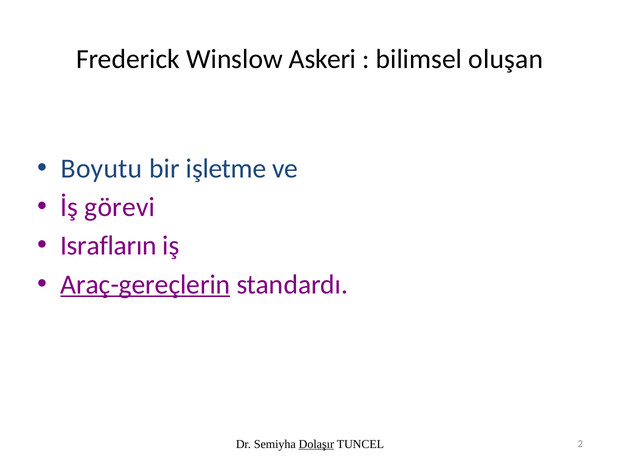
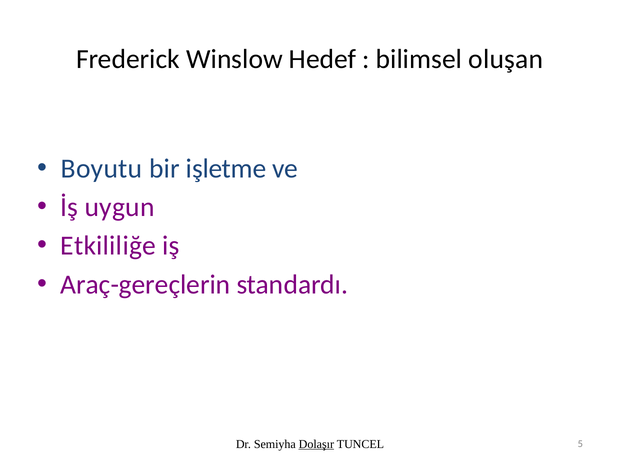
Askeri: Askeri -> Hedef (322, 59)
görevi: görevi -> uygun (120, 207)
Israfların: Israfların -> Etkililiğe (108, 246)
Araç-gereçlerin underline: present -> none (145, 284)
2: 2 -> 5 (580, 444)
